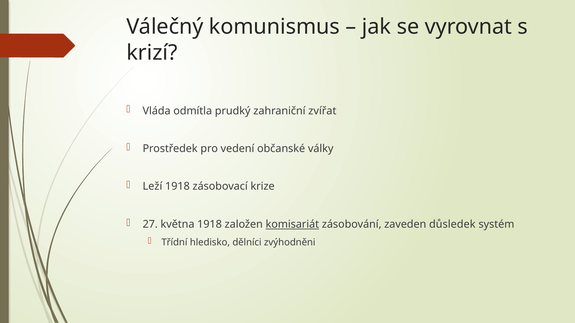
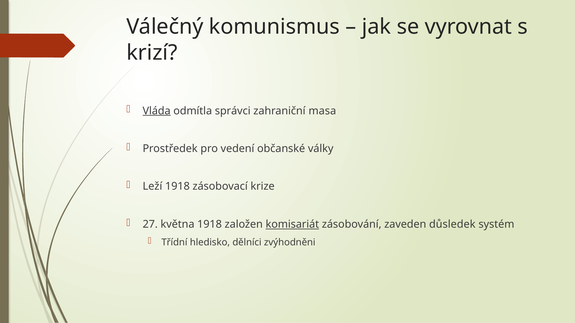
Vláda underline: none -> present (157, 111)
prudký: prudký -> správci (233, 111)
zvířat: zvířat -> masa (322, 111)
